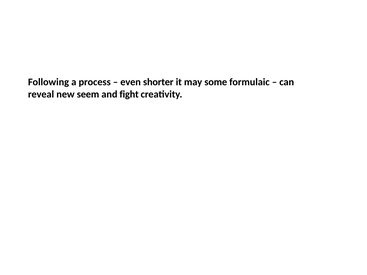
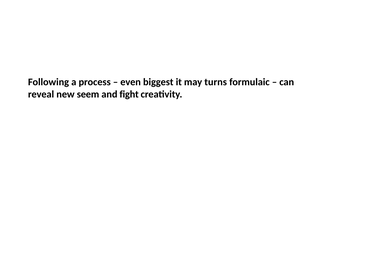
shorter: shorter -> biggest (158, 82)
some: some -> turns (216, 82)
